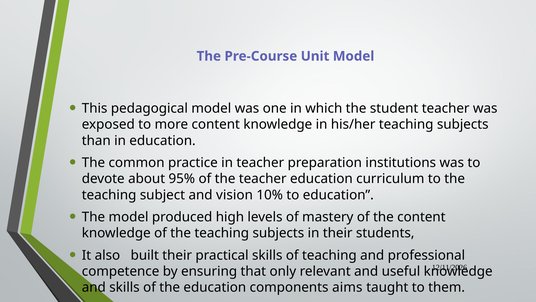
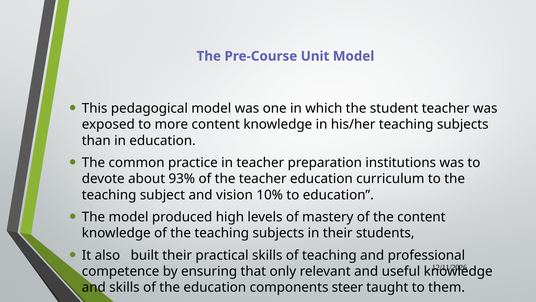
95%: 95% -> 93% (182, 179)
aims: aims -> steer (347, 287)
